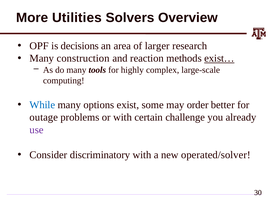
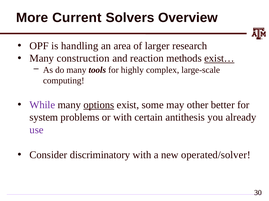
Utilities: Utilities -> Current (77, 18)
decisions: decisions -> handling (80, 46)
While colour: blue -> purple (42, 105)
options underline: none -> present (99, 105)
order: order -> other (198, 105)
outage: outage -> system (44, 118)
challenge: challenge -> antithesis (185, 118)
